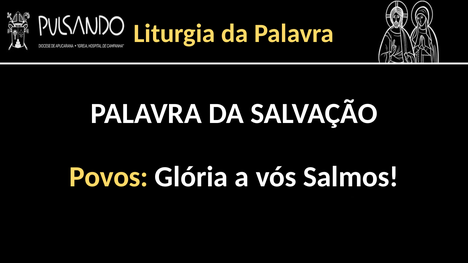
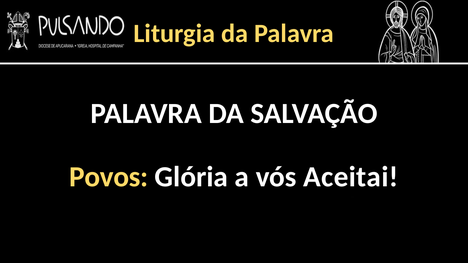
Salmos: Salmos -> Aceitai (351, 177)
